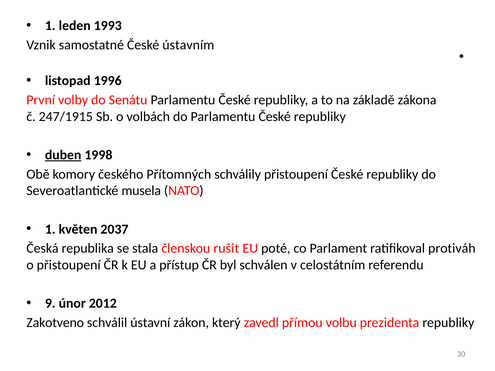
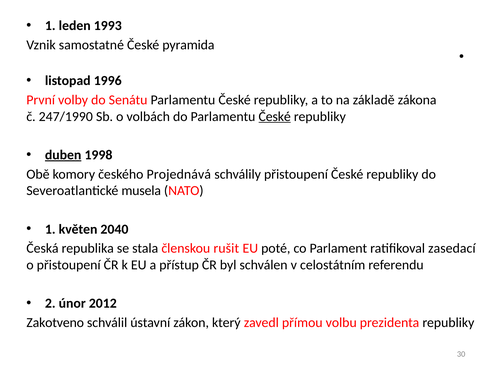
ústavním: ústavním -> pyramida (188, 45)
247/1915: 247/1915 -> 247/1990 (66, 117)
České underline: none -> present (275, 117)
Přítomných: Přítomných -> Projednává (179, 174)
2037: 2037 -> 2040 (114, 229)
protiváh: protiváh -> zasedací (452, 249)
9: 9 -> 2 (50, 304)
